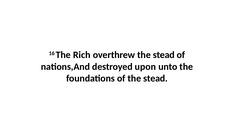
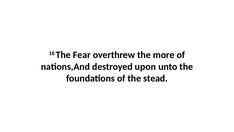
Rich: Rich -> Fear (82, 55)
overthrew the stead: stead -> more (164, 55)
